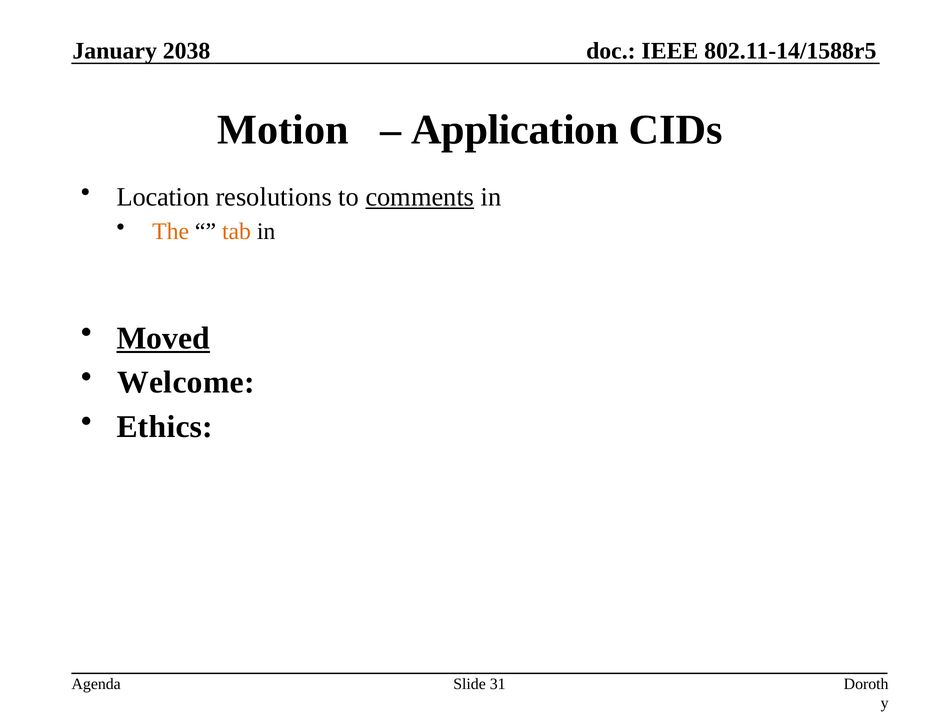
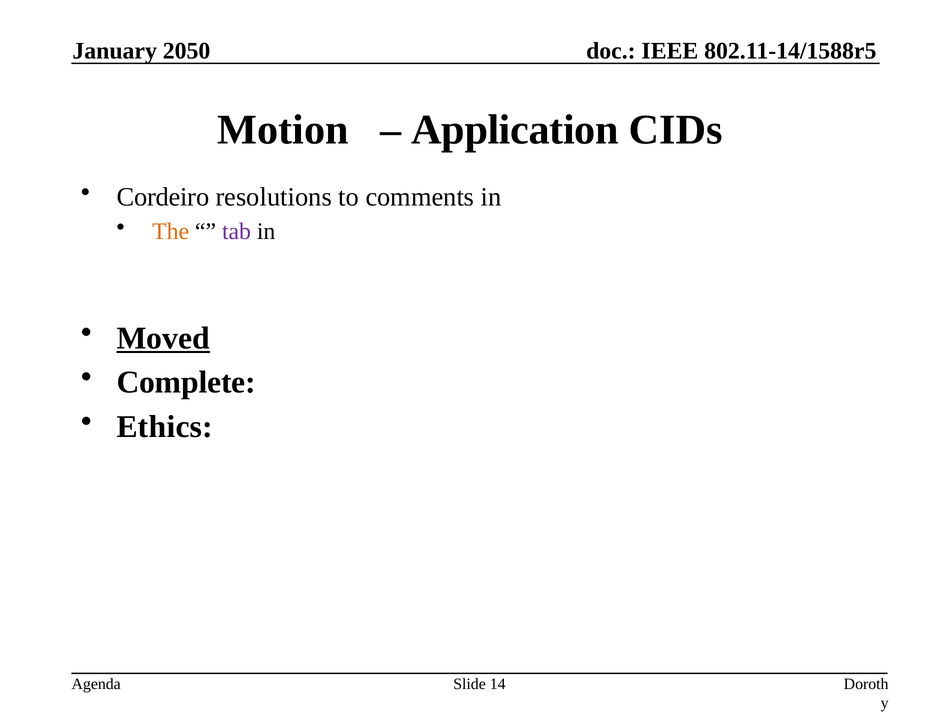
2038: 2038 -> 2050 (187, 51)
Location: Location -> Cordeiro (163, 197)
comments underline: present -> none (420, 197)
tab colour: orange -> purple (237, 232)
Welcome: Welcome -> Complete (186, 383)
31: 31 -> 14 (498, 684)
